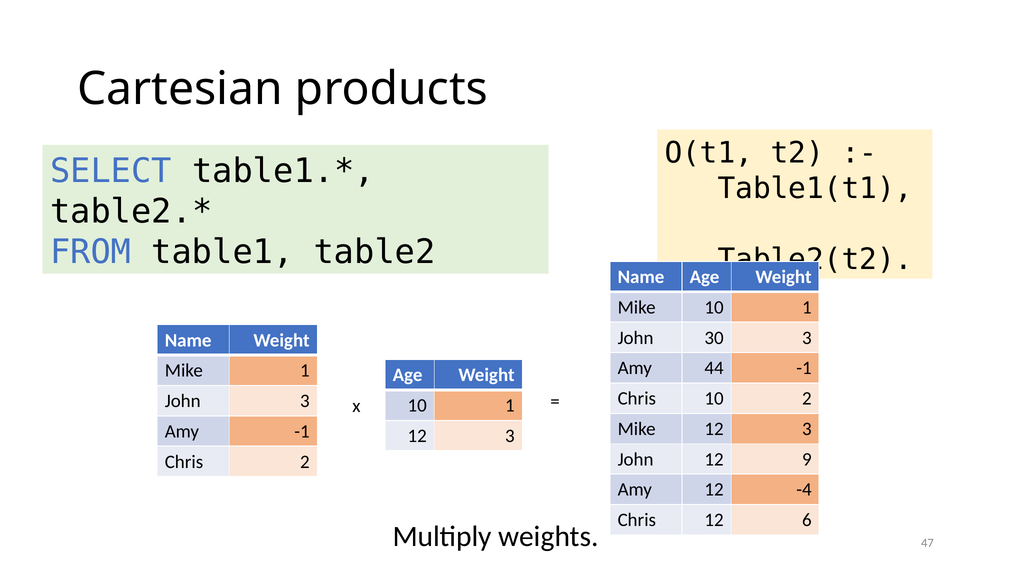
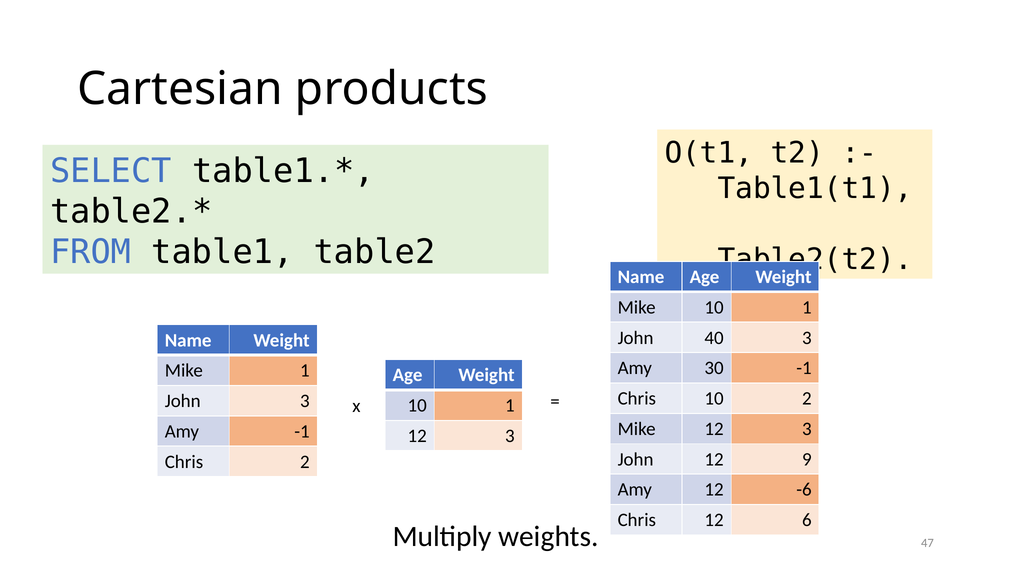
30: 30 -> 40 (714, 338)
44: 44 -> 30 (714, 368)
-4: -4 -> -6 (804, 489)
